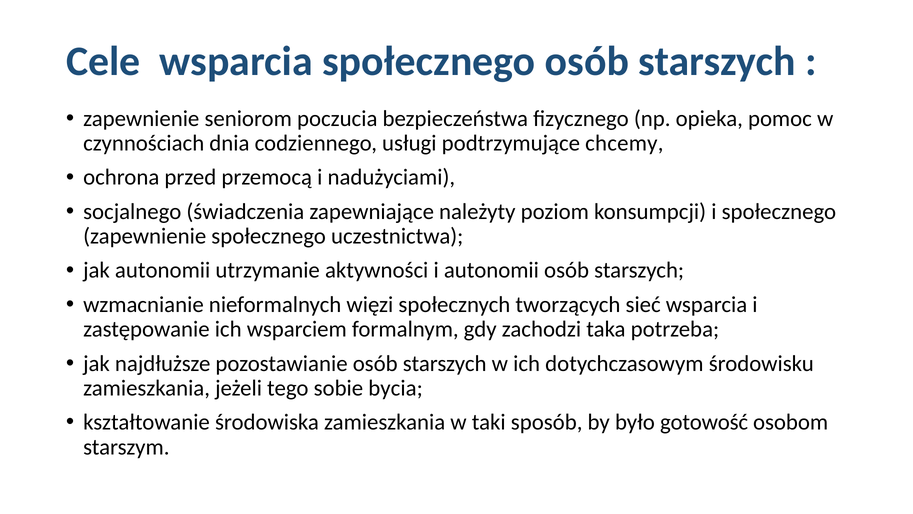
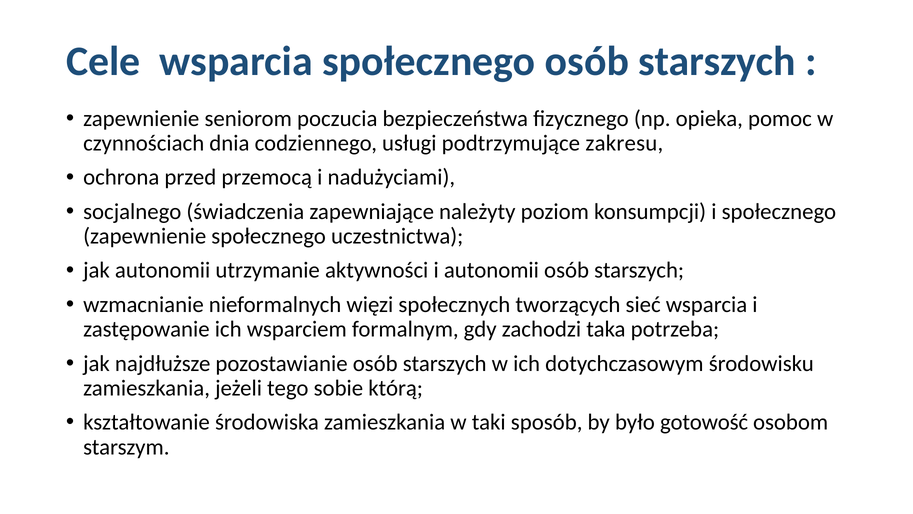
chcemy: chcemy -> zakresu (624, 143)
bycia: bycia -> którą (396, 388)
